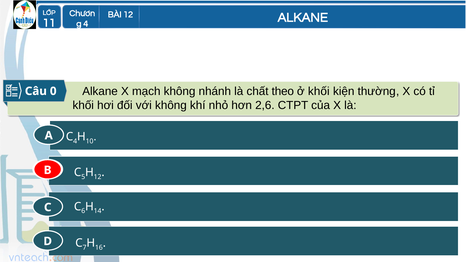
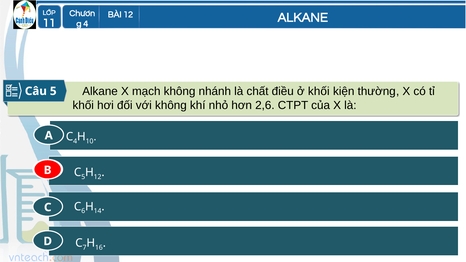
Câu 0: 0 -> 5 (53, 91)
theo: theo -> điều (283, 91)
